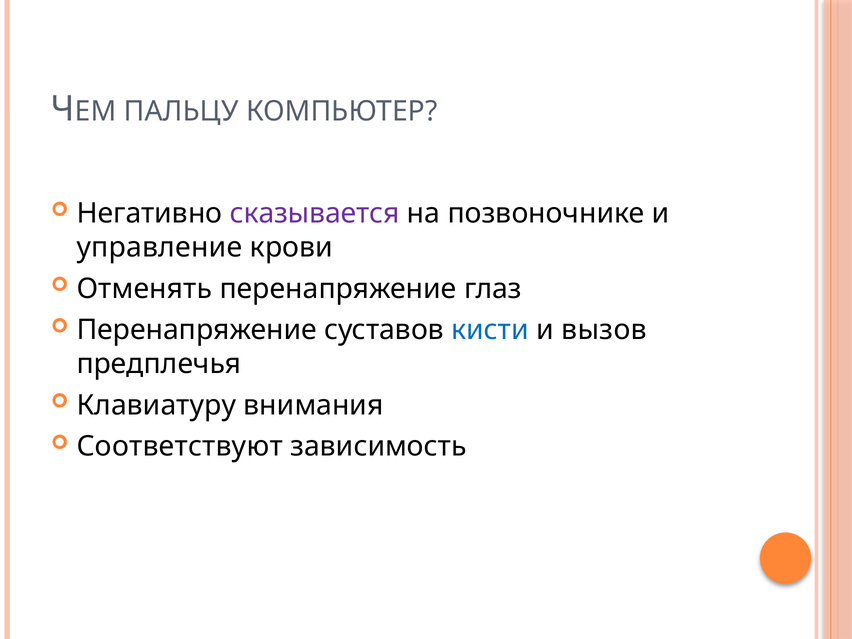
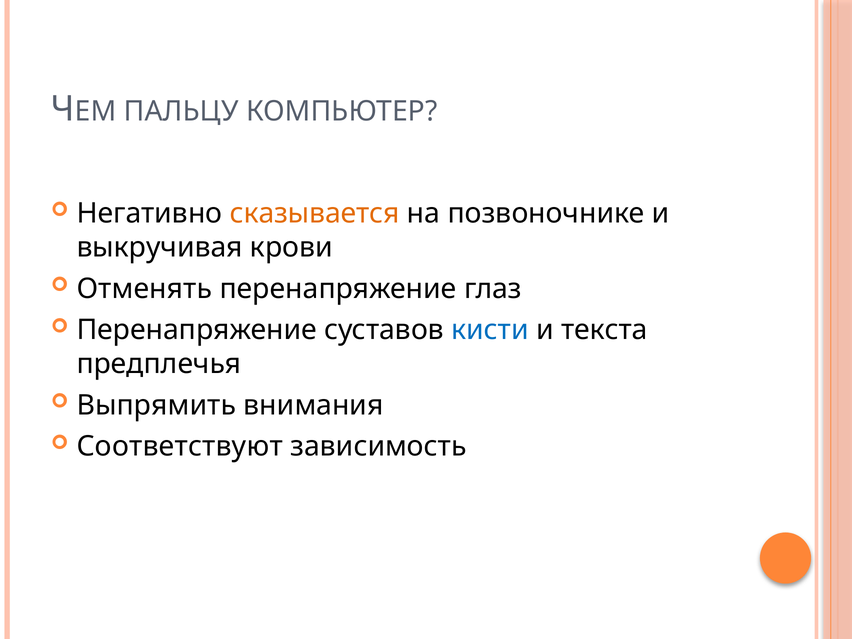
сказывается colour: purple -> orange (315, 214)
управление: управление -> выкручивая (160, 248)
вызов: вызов -> текста (604, 330)
Клавиатуру: Клавиатуру -> Выпрямить (156, 405)
